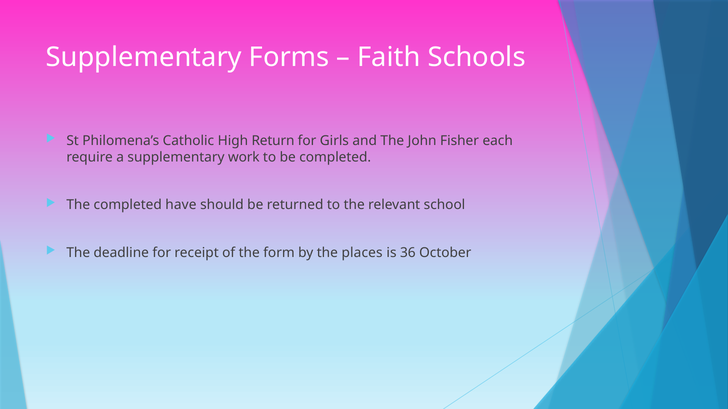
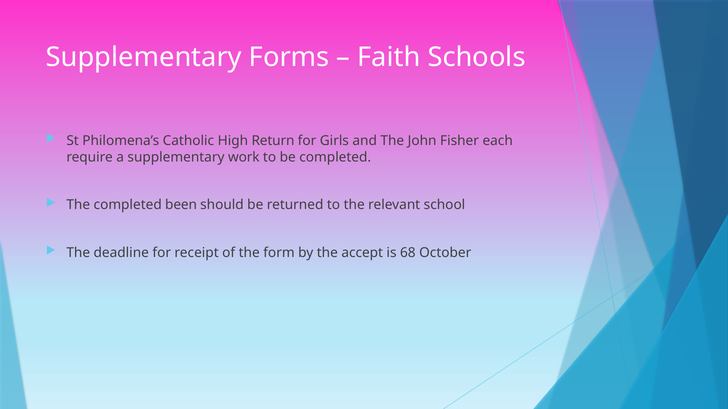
have: have -> been (181, 205)
places: places -> accept (362, 253)
36: 36 -> 68 (408, 253)
